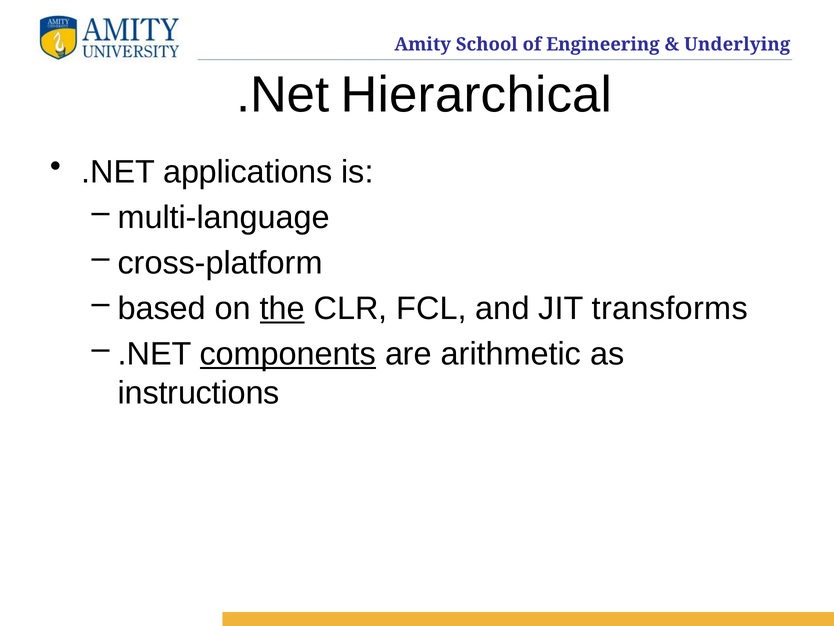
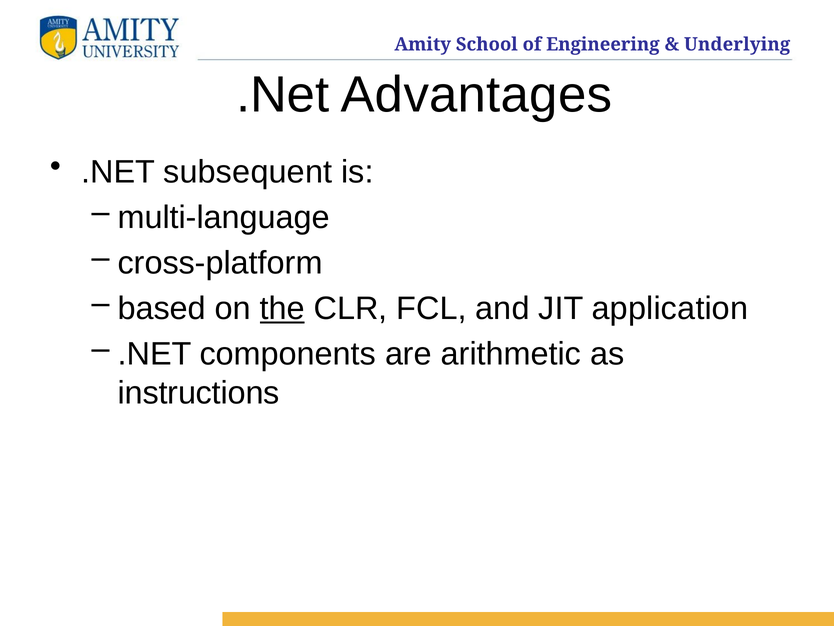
Hierarchical: Hierarchical -> Advantages (476, 95)
applications: applications -> subsequent (248, 172)
transforms: transforms -> application (670, 308)
components underline: present -> none (288, 354)
